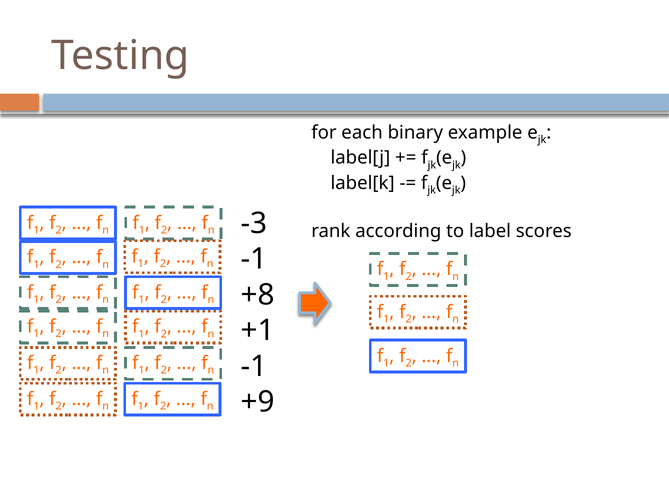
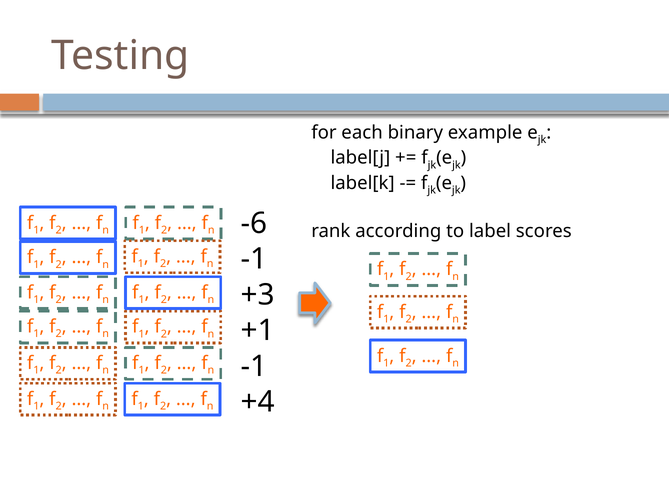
-3: -3 -> -6 (254, 223)
+8: +8 -> +3 (258, 295)
+9: +9 -> +4 (258, 402)
